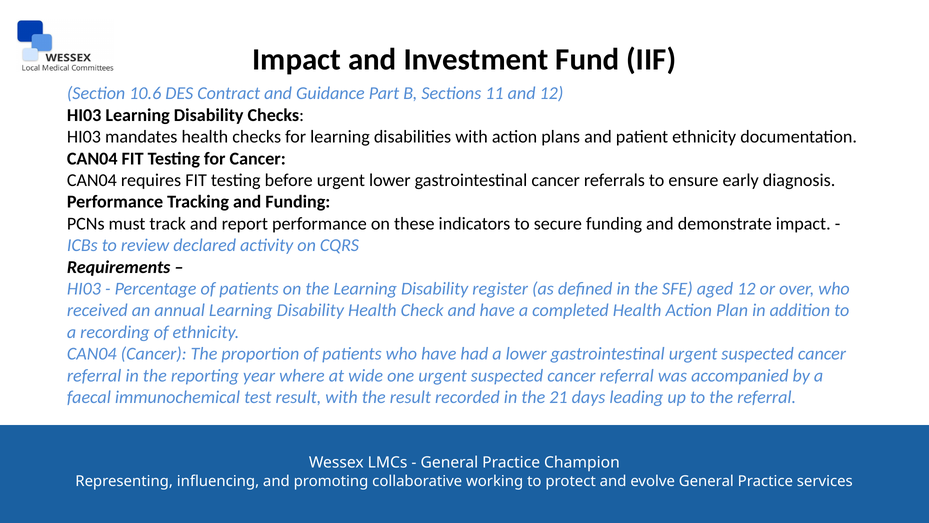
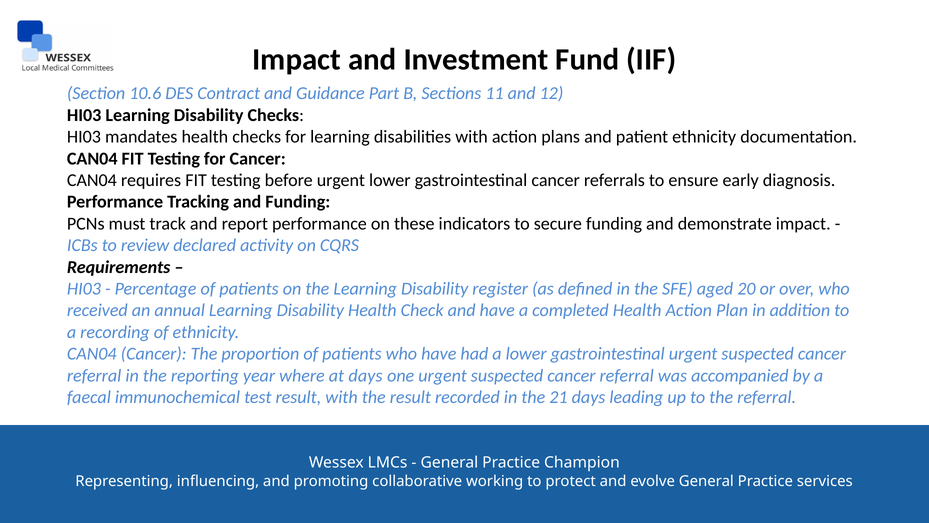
aged 12: 12 -> 20 (746, 289)
at wide: wide -> days (366, 375)
